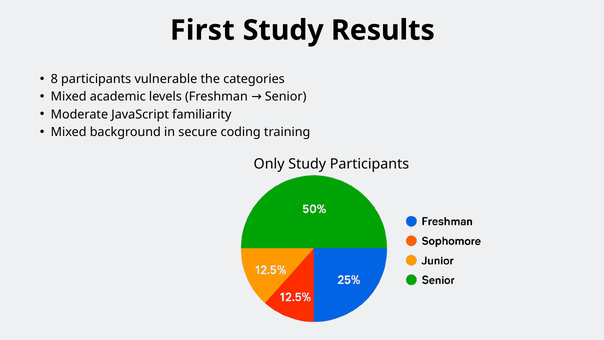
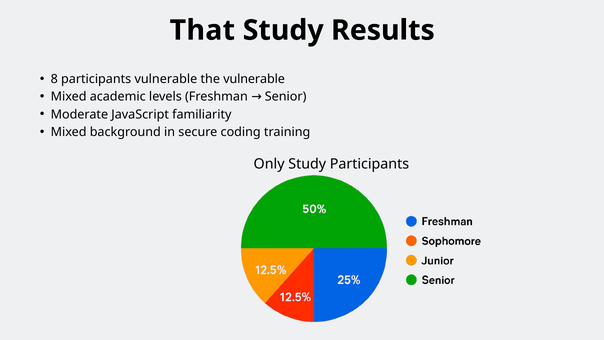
First: First -> That (202, 30)
the categories: categories -> vulnerable (254, 79)
